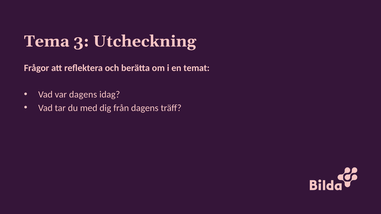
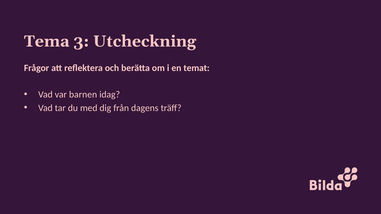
var dagens: dagens -> barnen (83, 95)
